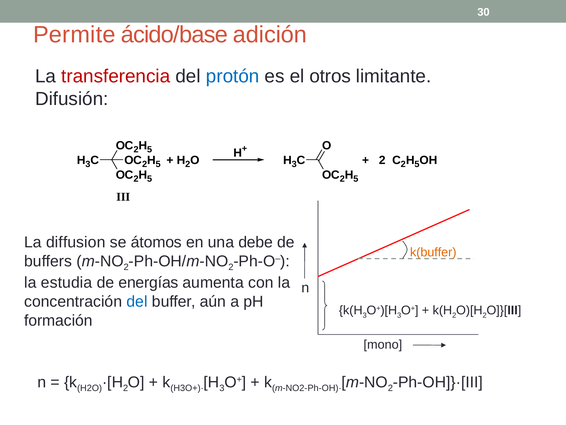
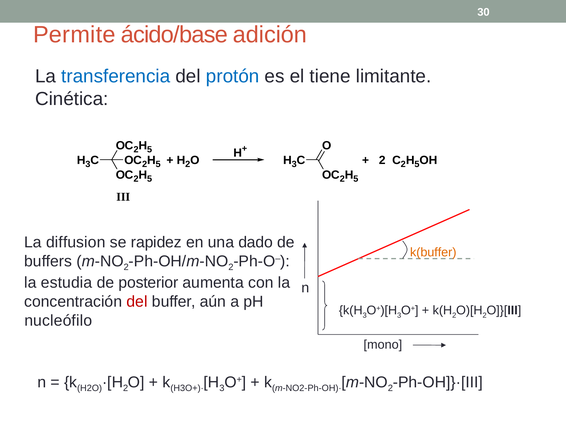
transferencia colour: red -> blue (116, 76)
otros: otros -> tiene (330, 76)
Difusión: Difusión -> Cinética (72, 99)
átomos: átomos -> rapidez (156, 242)
debe: debe -> dado (256, 242)
energías: energías -> posterior (148, 282)
del colour: blue -> red (137, 301)
formación: formación -> nucleófilo (58, 320)
